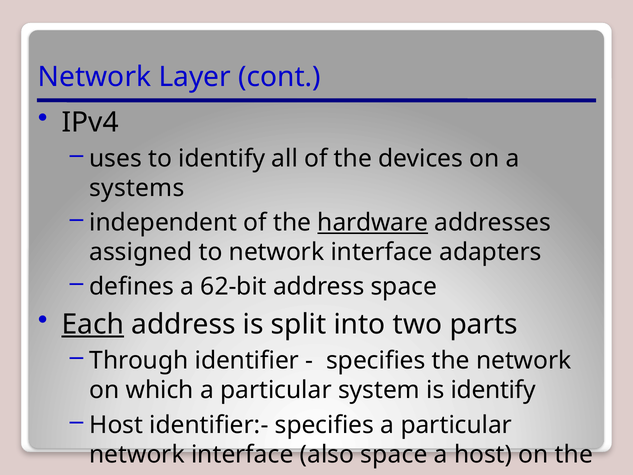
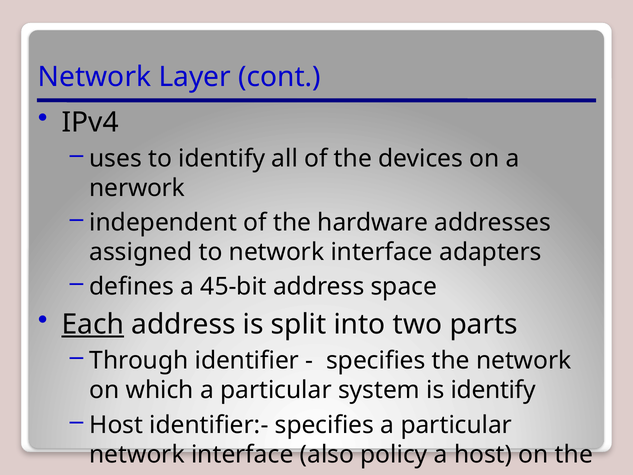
systems: systems -> nerwork (137, 188)
hardware underline: present -> none (373, 223)
62-bit: 62-bit -> 45-bit (234, 287)
also space: space -> policy (394, 455)
